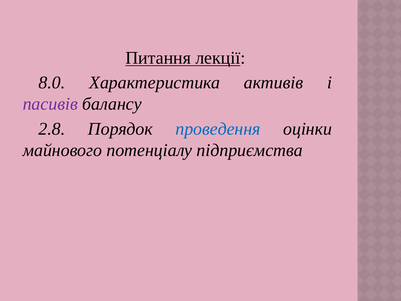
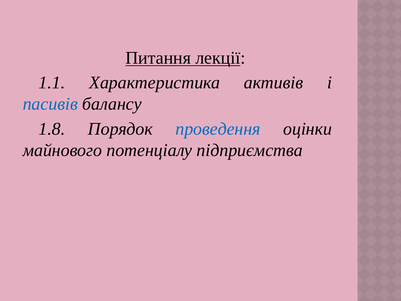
8.0: 8.0 -> 1.1 (52, 83)
пасивів colour: purple -> blue (50, 104)
2.8: 2.8 -> 1.8 (52, 129)
